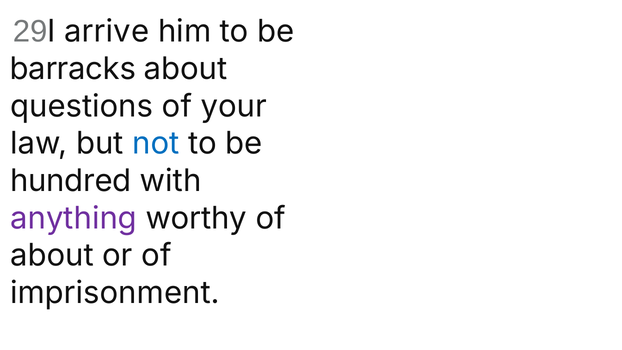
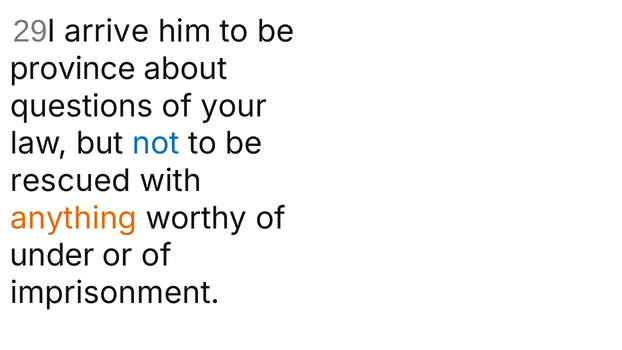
barracks: barracks -> province (73, 69)
hundred: hundred -> rescued (71, 181)
anything colour: purple -> orange (74, 218)
about: about -> under (52, 256)
